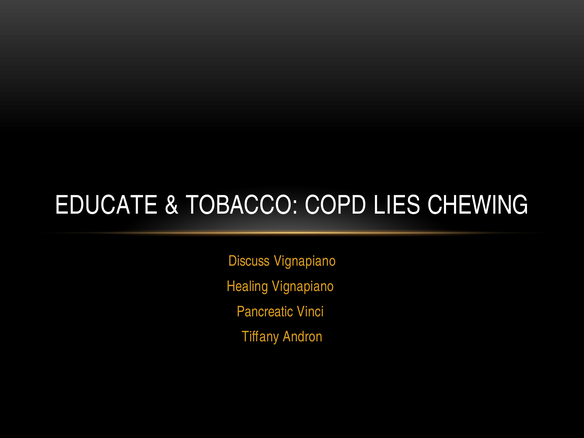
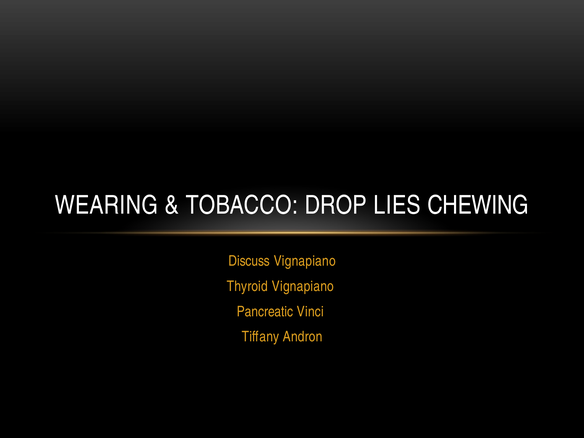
EDUCATE: EDUCATE -> WEARING (106, 205)
COPD: COPD -> DROP (336, 205)
Healing: Healing -> Thyroid (247, 286)
